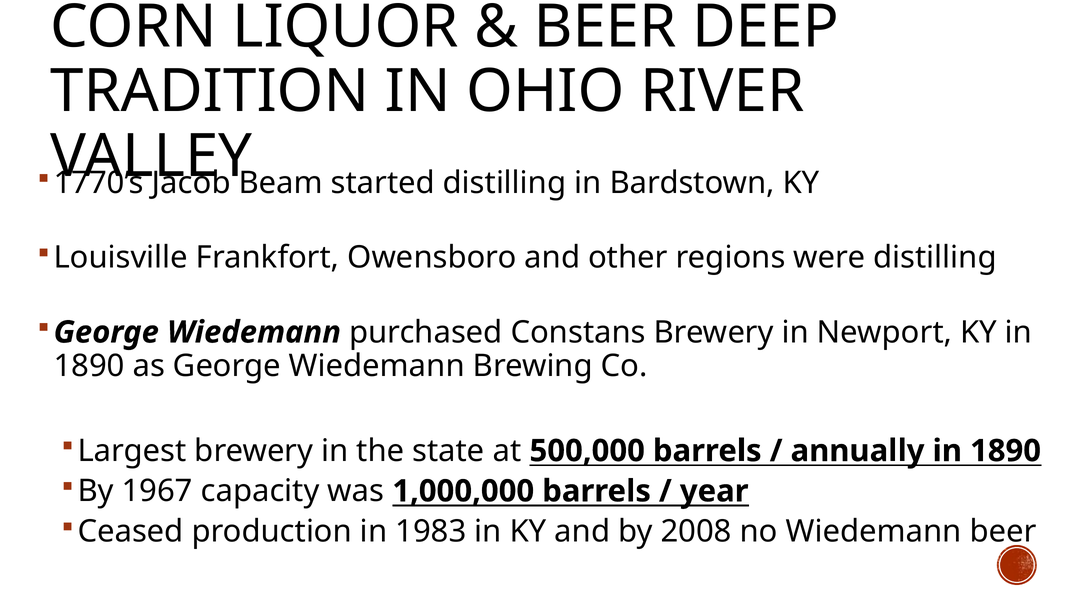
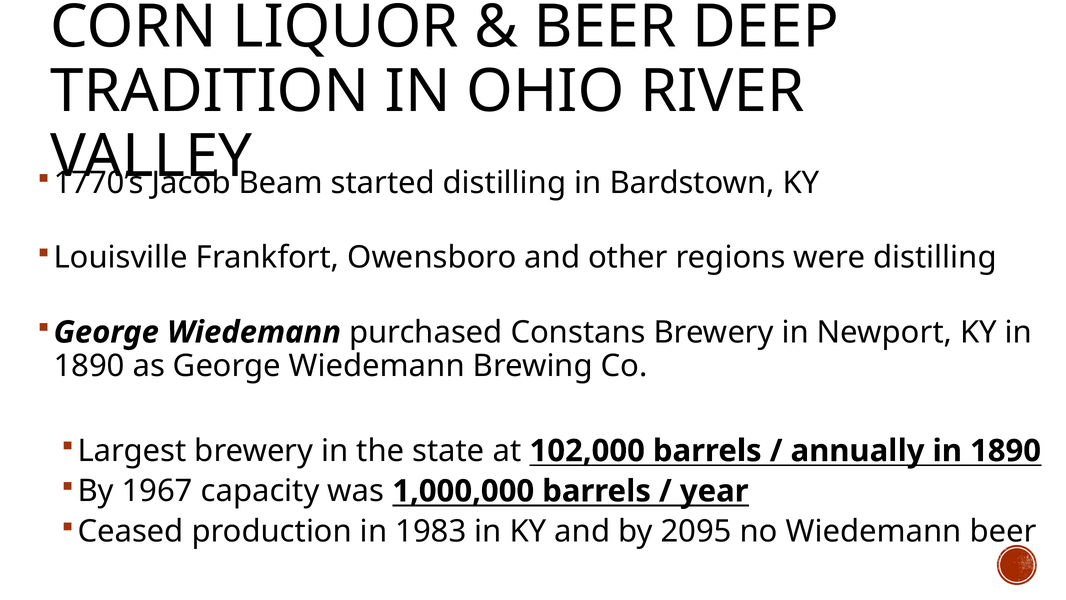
500,000: 500,000 -> 102,000 (587, 451)
2008: 2008 -> 2095 (696, 531)
